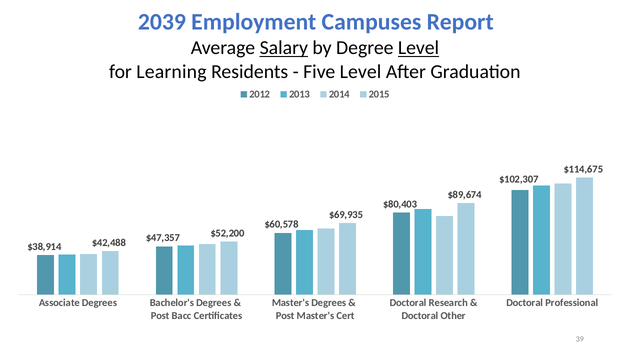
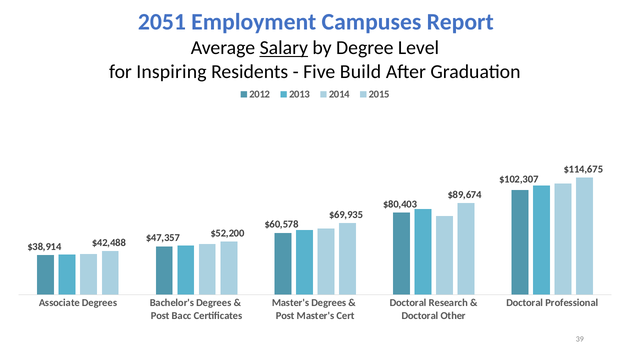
2039: 2039 -> 2051 (162, 22)
Level underline: present -> none (419, 48)
Learning: Learning -> Inspiring (171, 72)
Five Level: Level -> Build (360, 72)
